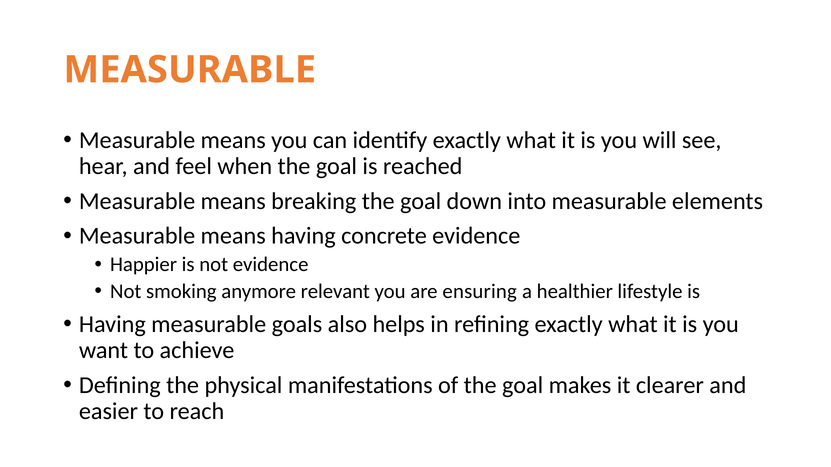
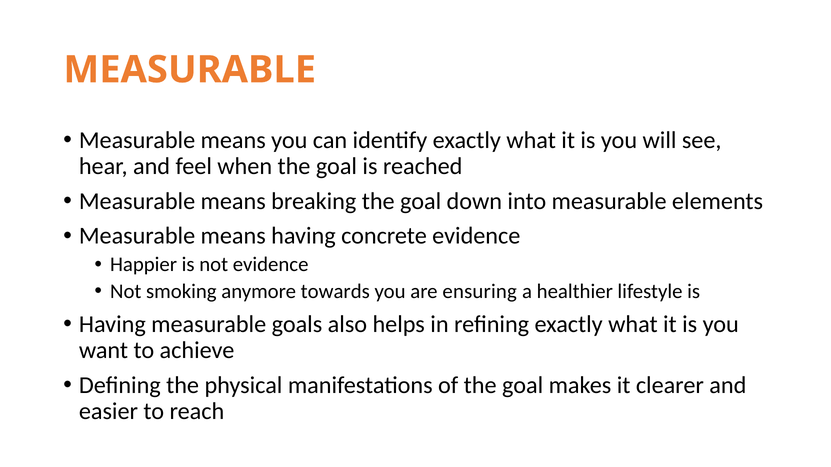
relevant: relevant -> towards (335, 292)
